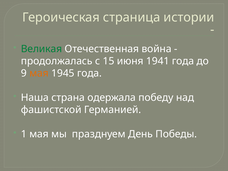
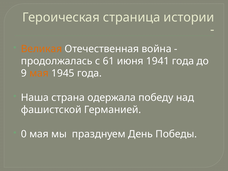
Великая colour: green -> orange (41, 49)
15: 15 -> 61 (109, 61)
1: 1 -> 0 (24, 134)
